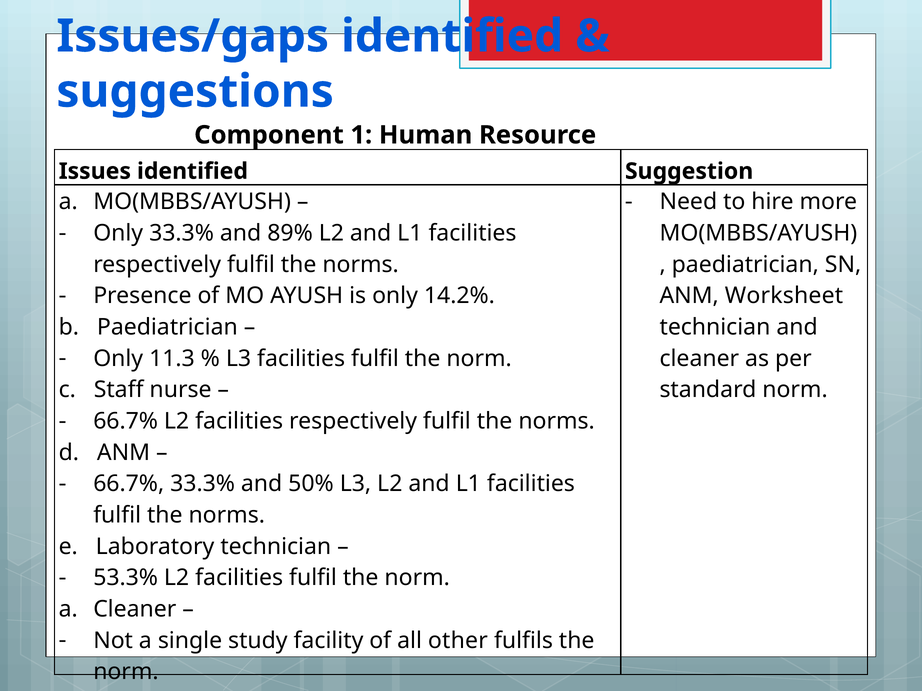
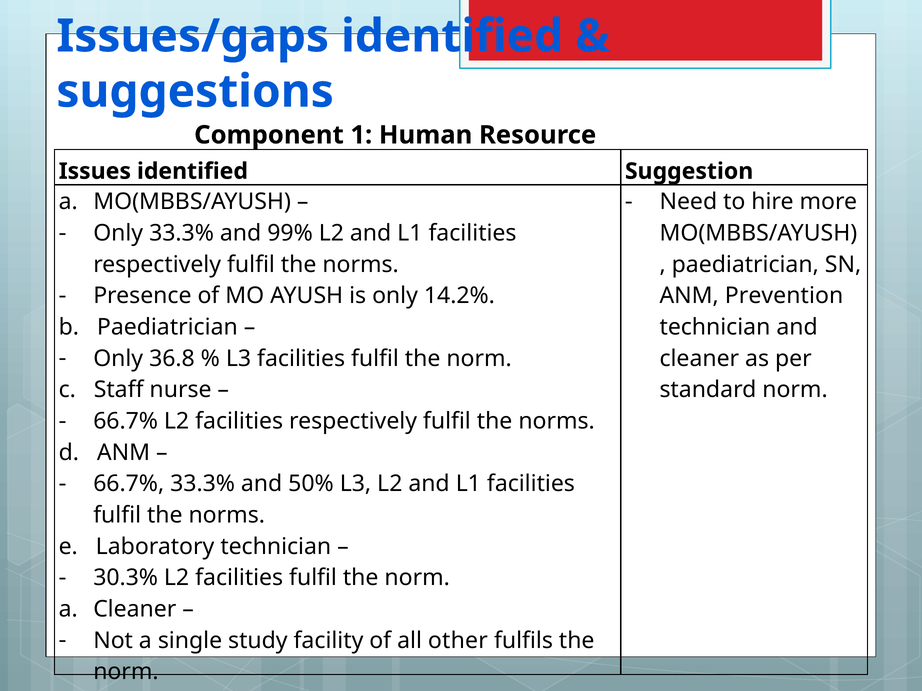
89%: 89% -> 99% (290, 233)
Worksheet: Worksheet -> Prevention (784, 296)
11.3: 11.3 -> 36.8 (172, 359)
53.3%: 53.3% -> 30.3% (126, 578)
